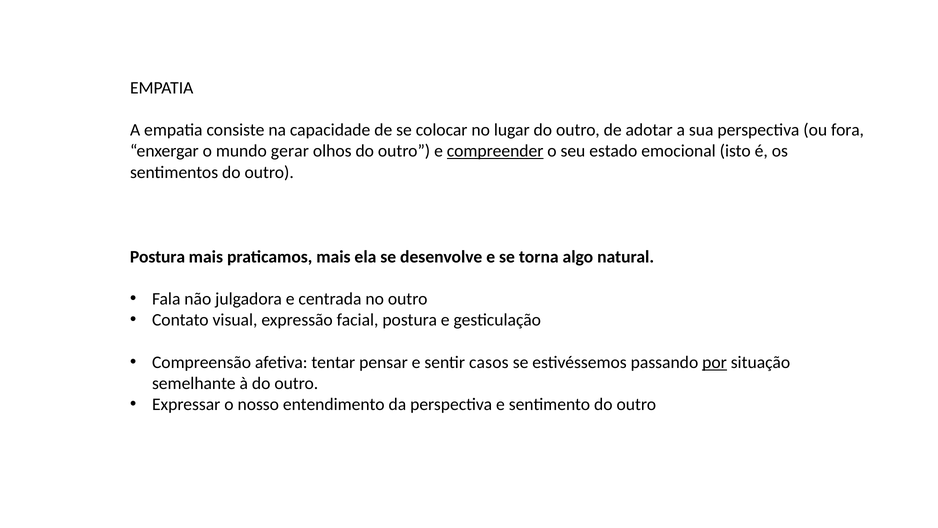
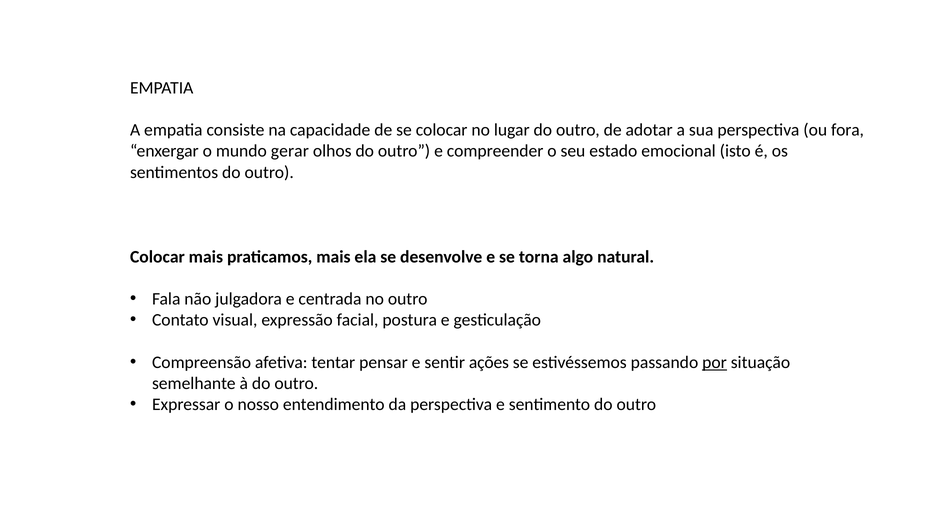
compreender underline: present -> none (495, 151)
Postura: Postura -> Colocar (157, 257)
casos: casos -> ações (489, 362)
